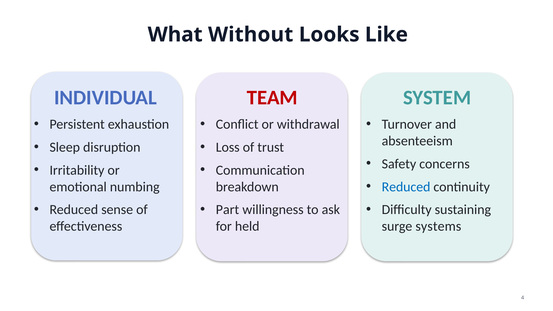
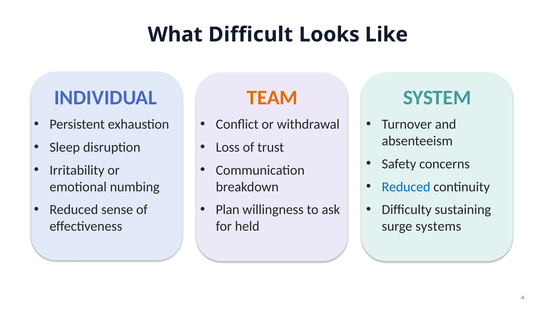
Without: Without -> Difficult (251, 35)
TEAM colour: red -> orange (272, 98)
Part: Part -> Plan (228, 210)
